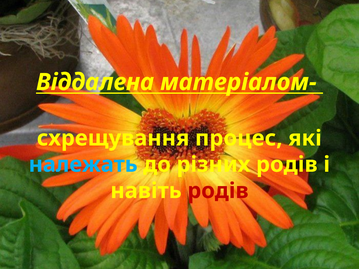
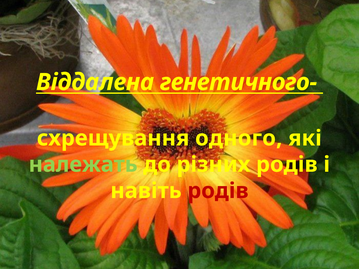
матеріалом-: матеріалом- -> генетичного- (239, 82)
процес: процес -> одного (239, 138)
належать colour: light blue -> light green (83, 165)
